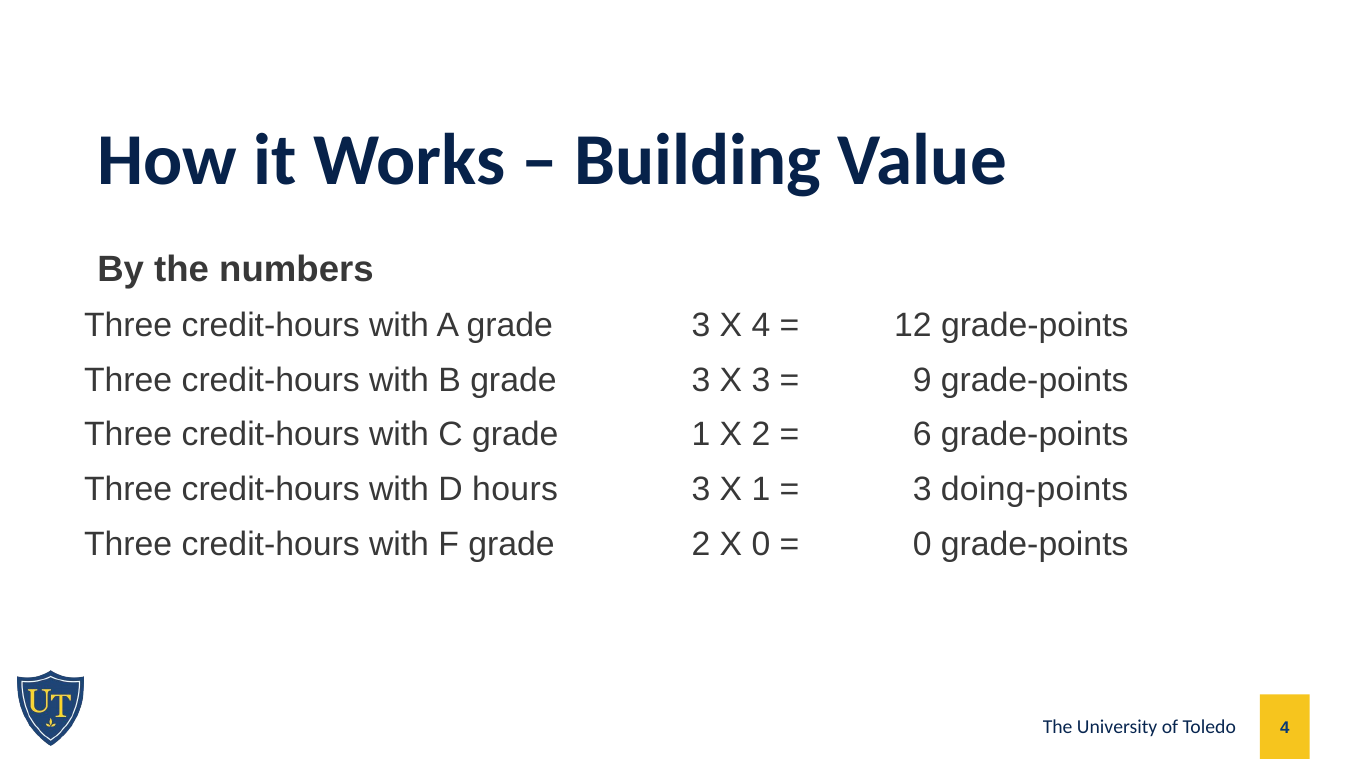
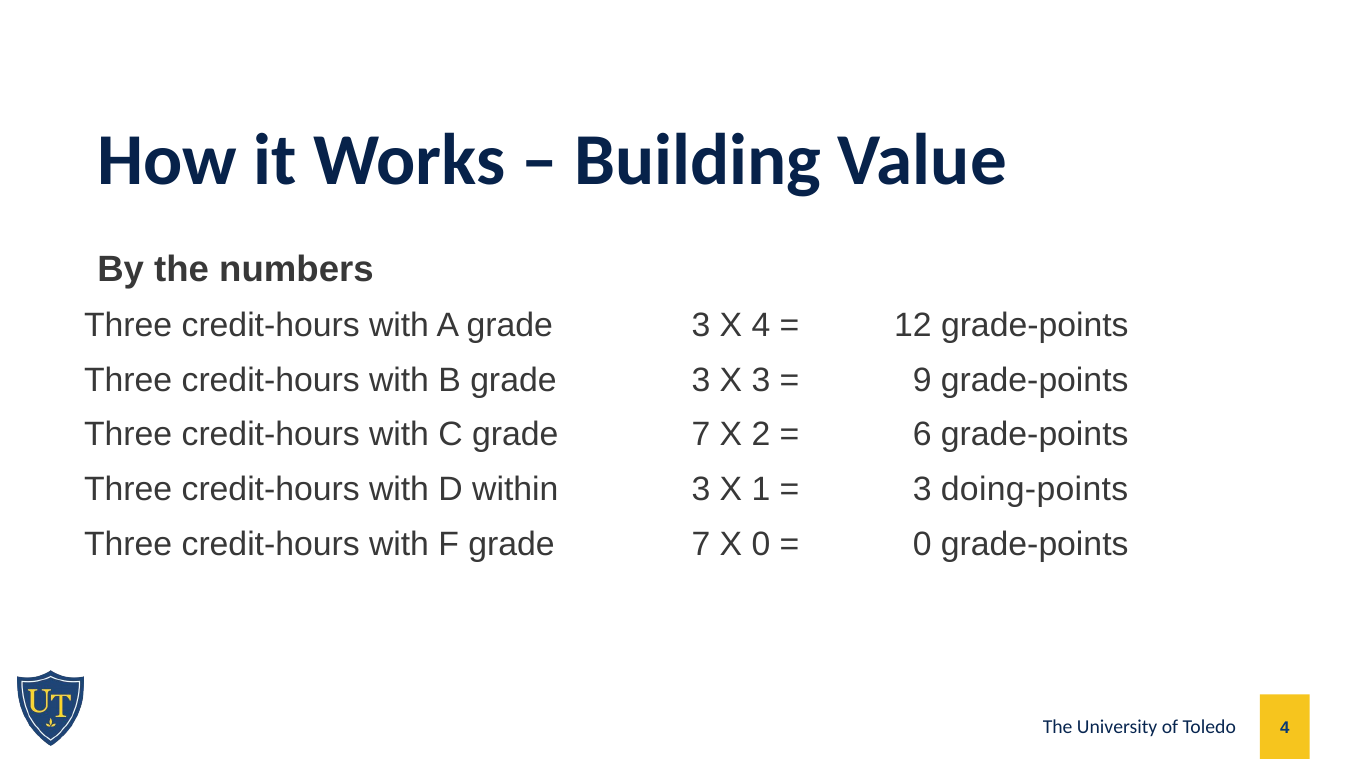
C grade 1: 1 -> 7 (701, 435)
hours: hours -> within (515, 490)
F grade 2: 2 -> 7 (701, 544)
